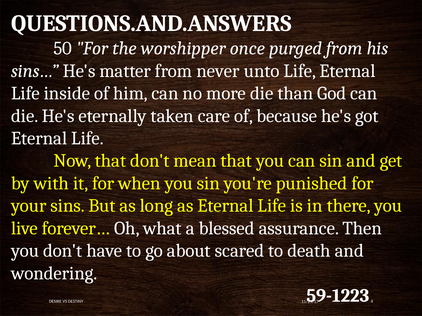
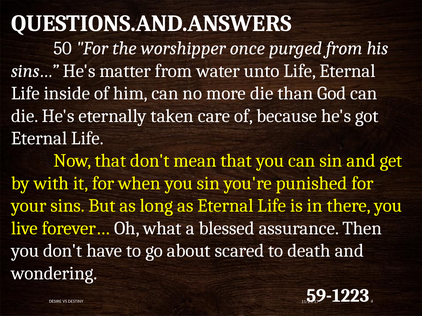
never: never -> water (218, 71)
